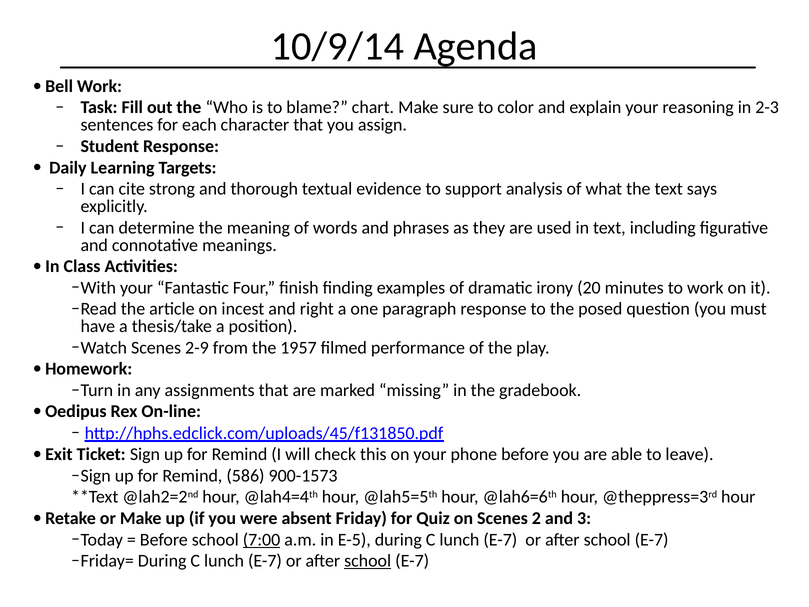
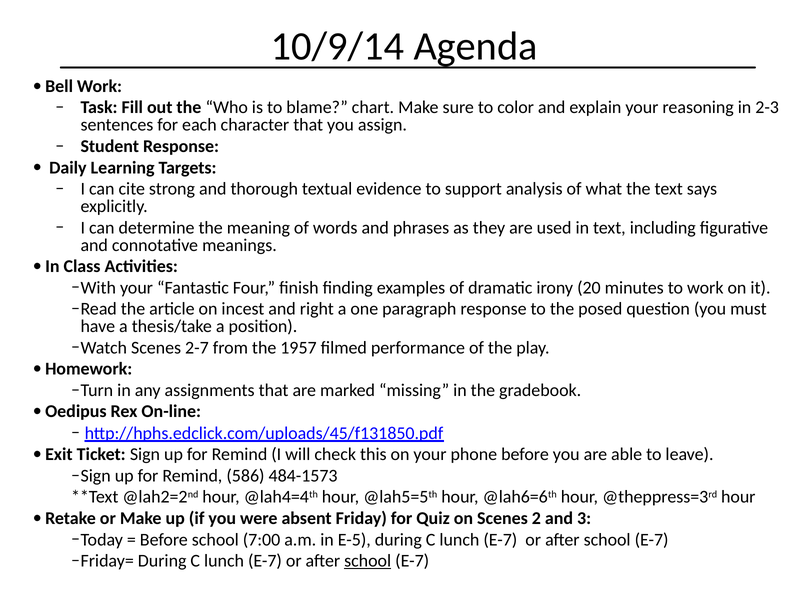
2-9: 2-9 -> 2-7 (197, 348)
900-1573: 900-1573 -> 484-1573 (303, 476)
7:00 underline: present -> none (262, 539)
